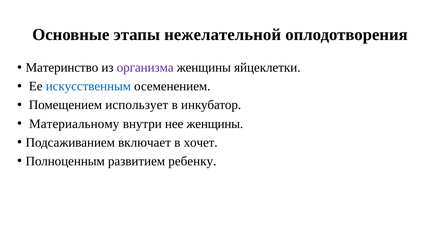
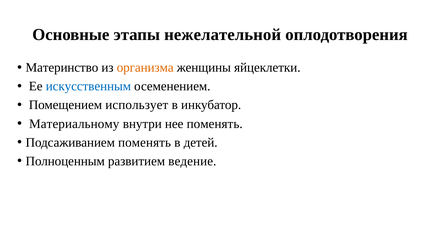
организма colour: purple -> orange (145, 68)
нее женщины: женщины -> поменять (215, 124)
Подсаживанием включает: включает -> поменять (145, 142)
хочет: хочет -> детей (201, 142)
ребенку: ребенку -> ведение (192, 161)
